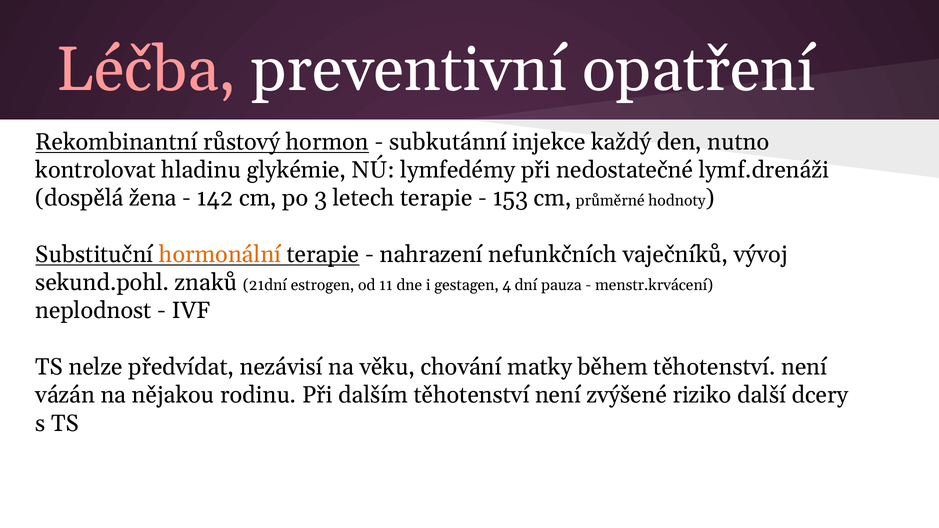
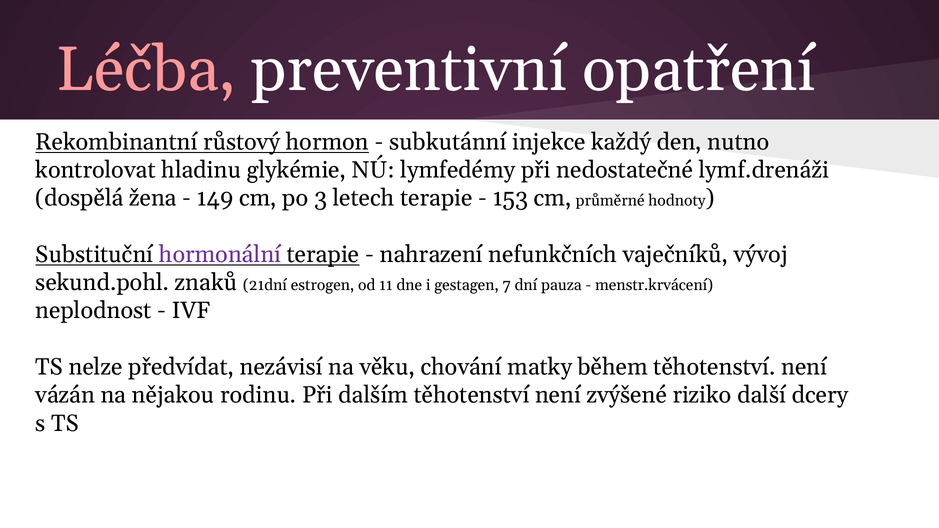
142: 142 -> 149 (215, 198)
hormonální colour: orange -> purple (220, 255)
4: 4 -> 7 (507, 285)
